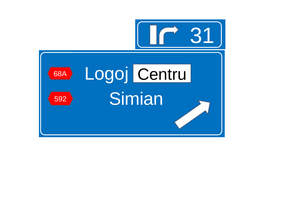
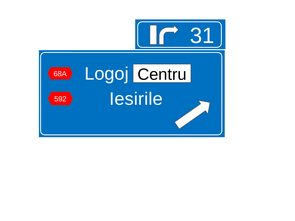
Simian: Simian -> Iesirile (136, 99)
